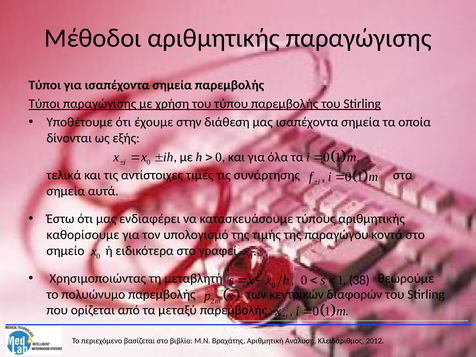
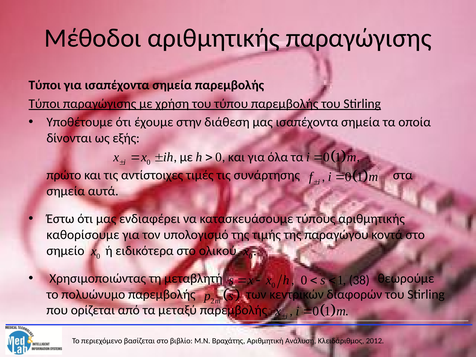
τελικά: τελικά -> πρώτο (64, 175)
γραφεί: γραφεί -> ολικού (218, 251)
